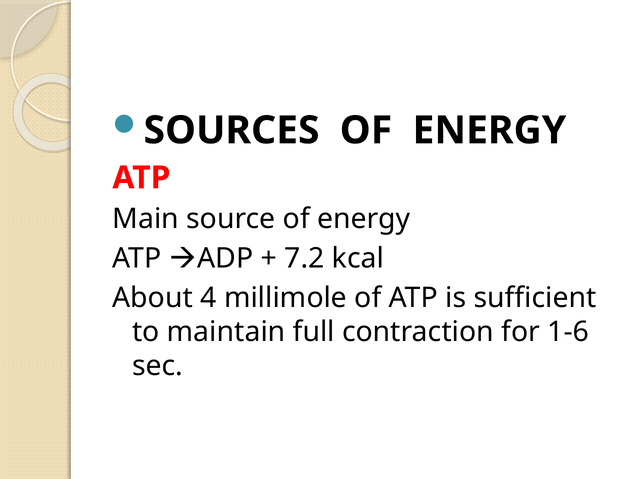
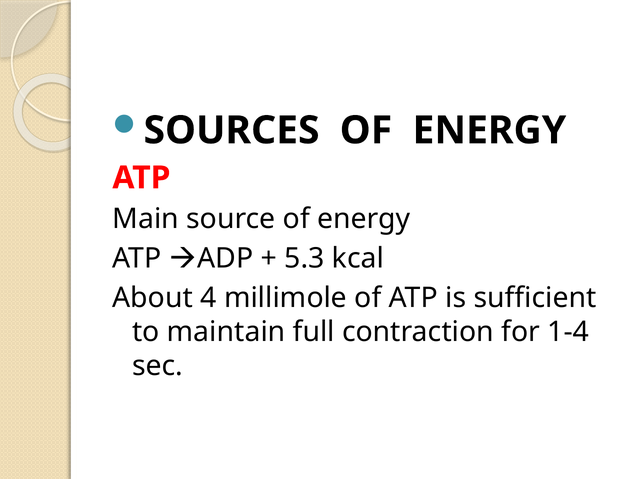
7.2: 7.2 -> 5.3 (304, 259)
1-6: 1-6 -> 1-4 (568, 332)
